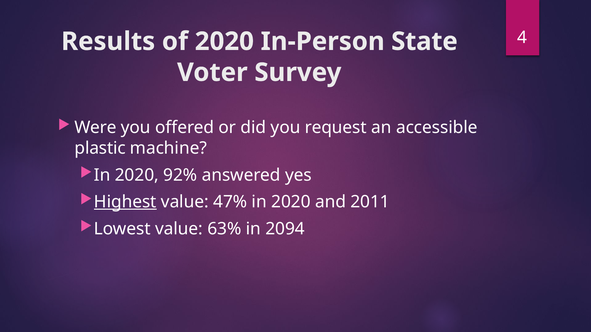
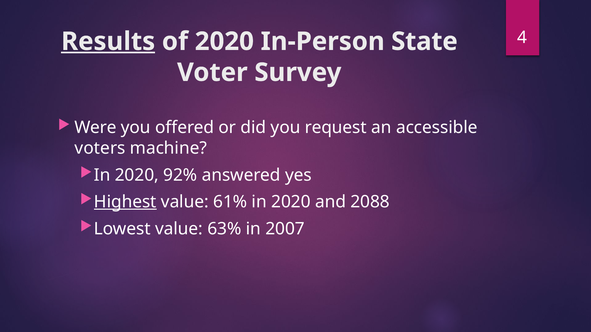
Results underline: none -> present (108, 41)
plastic: plastic -> voters (100, 148)
47%: 47% -> 61% (230, 202)
2011: 2011 -> 2088 (370, 202)
2094: 2094 -> 2007 (285, 229)
